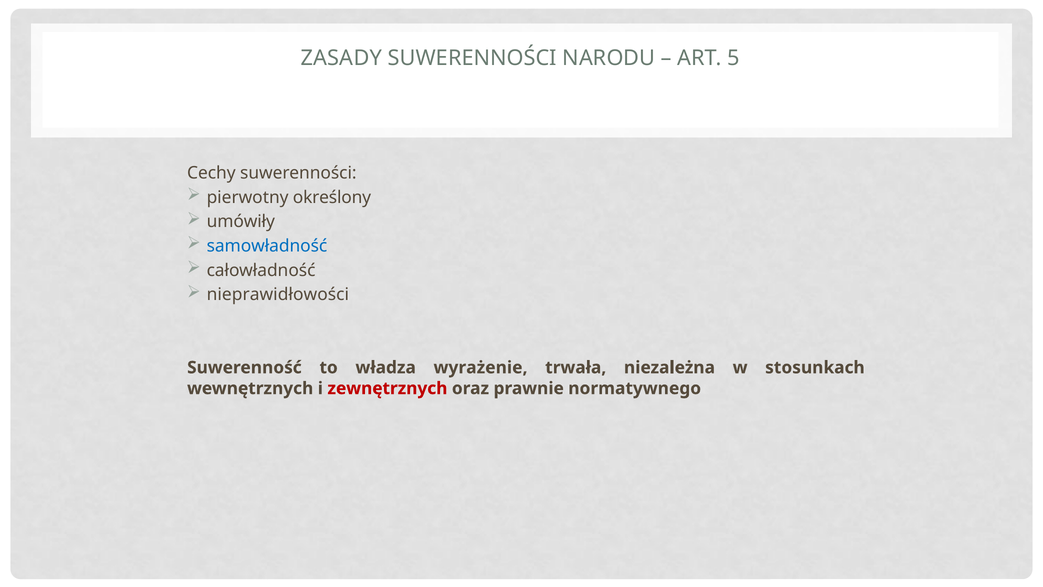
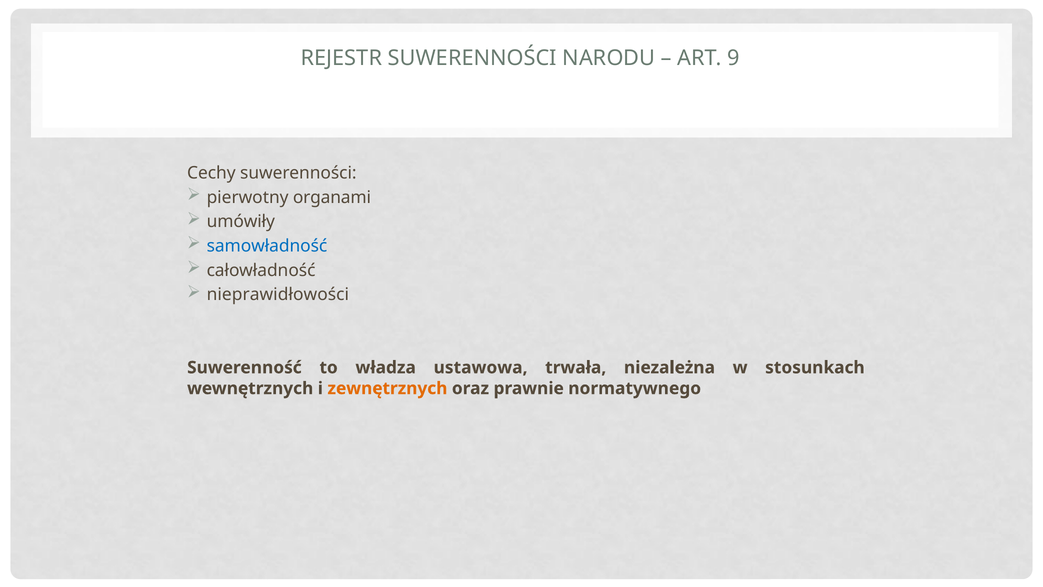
ZASADY: ZASADY -> REJESTR (341, 58)
5: 5 -> 9 (733, 58)
określony: określony -> organami (332, 197)
wyrażenie: wyrażenie -> ustawowa (481, 367)
zewnętrznych colour: red -> orange (387, 388)
